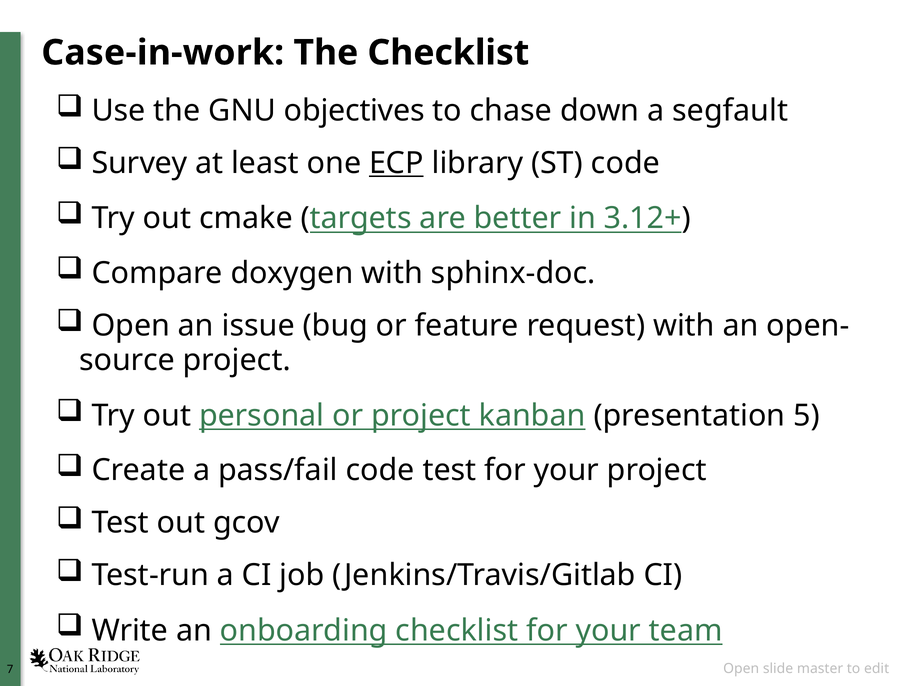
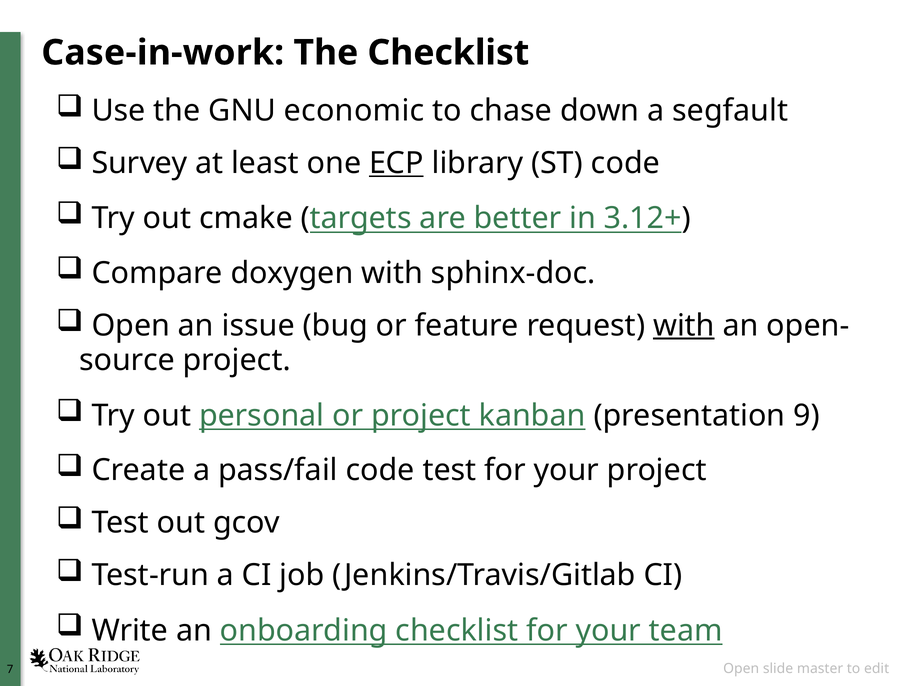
objectives: objectives -> economic (354, 110)
with underline: none -> present (684, 325)
5: 5 -> 9 (807, 415)
